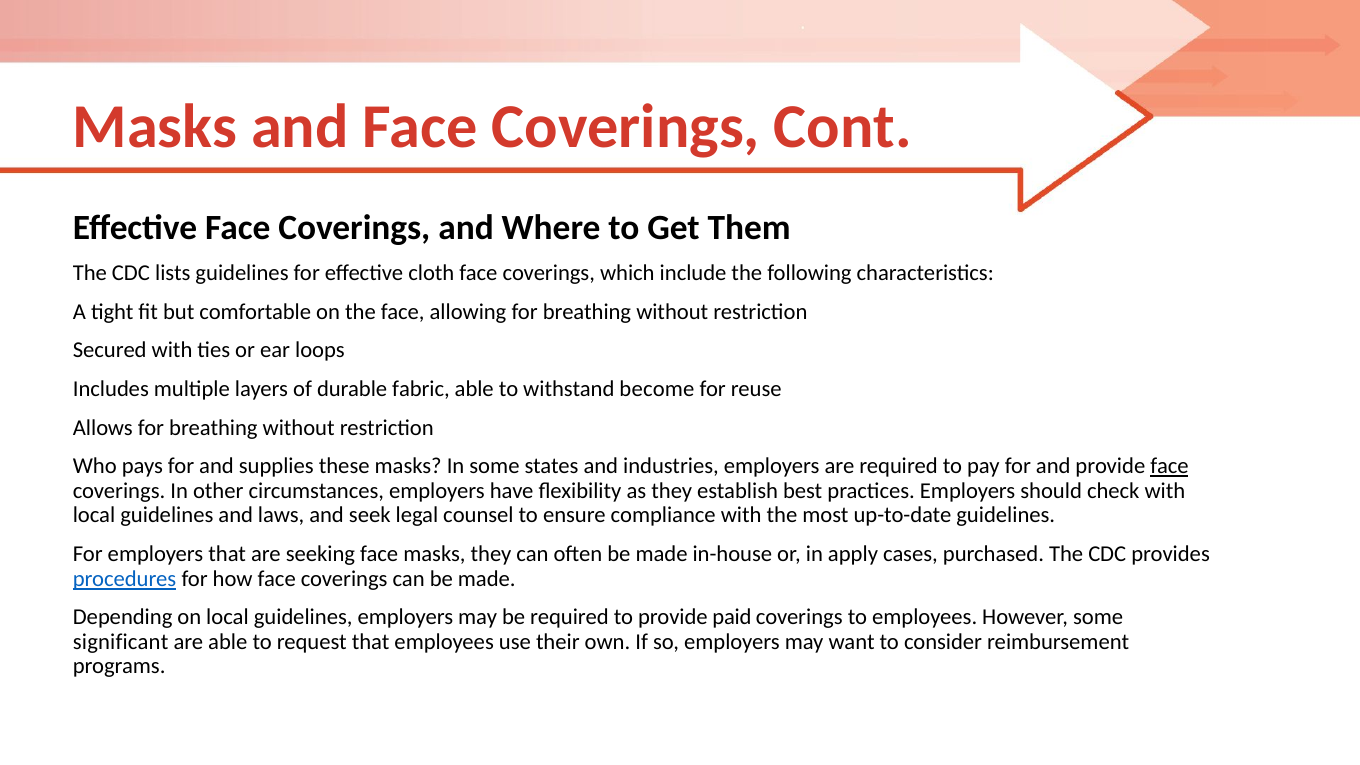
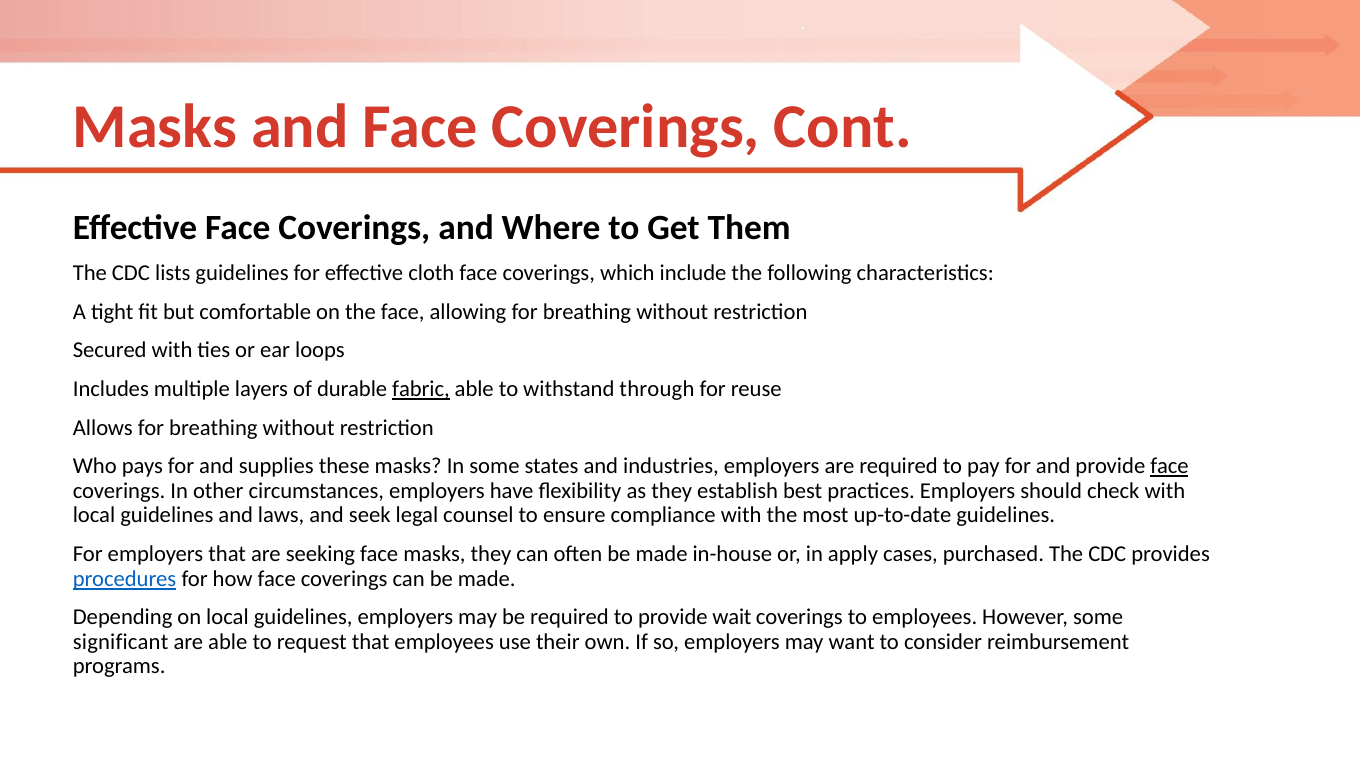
fabric underline: none -> present (421, 389)
become: become -> through (657, 389)
paid: paid -> wait (732, 617)
